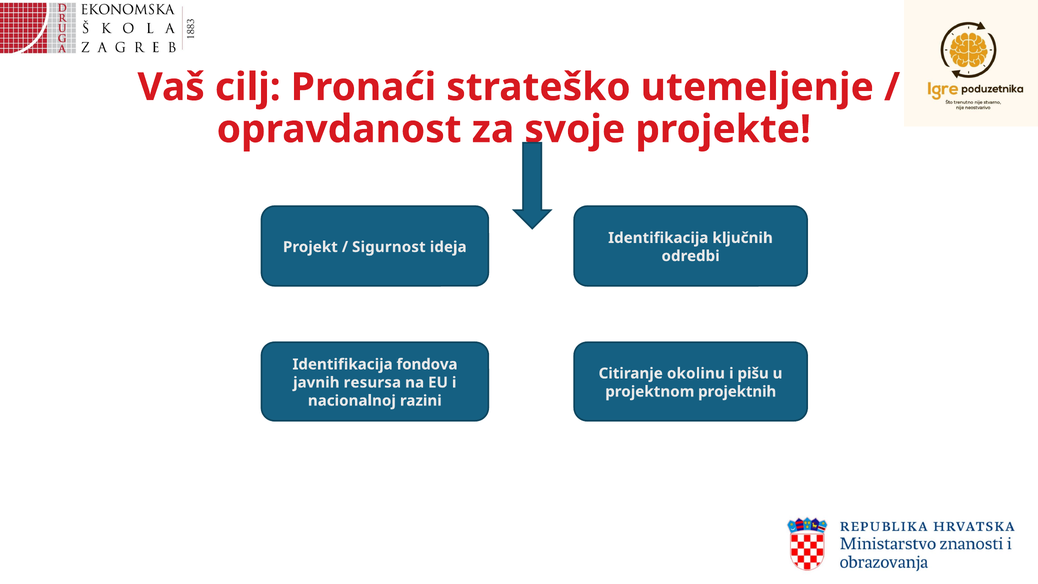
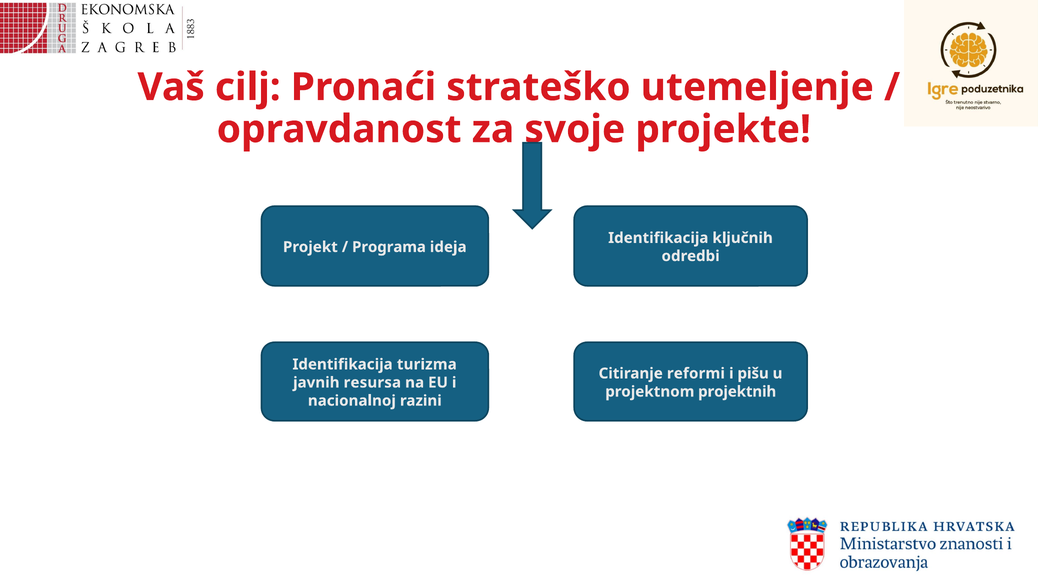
Sigurnost: Sigurnost -> Programa (389, 247)
fondova: fondova -> turizma (427, 364)
okolinu: okolinu -> reformi (696, 373)
